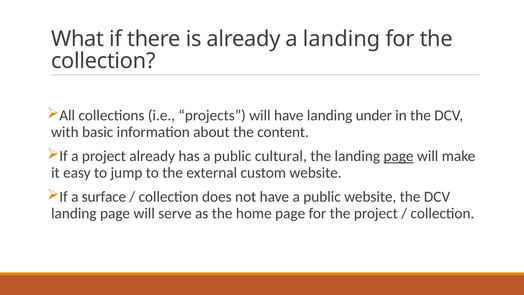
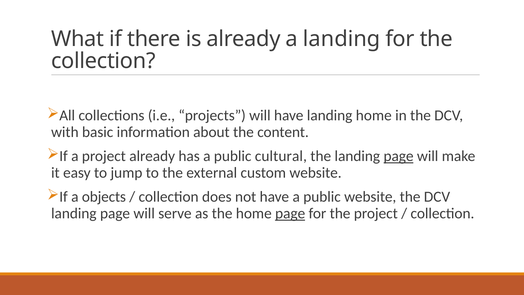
landing under: under -> home (374, 115)
surface: surface -> objects (104, 197)
page underline: none -> present (290, 213)
